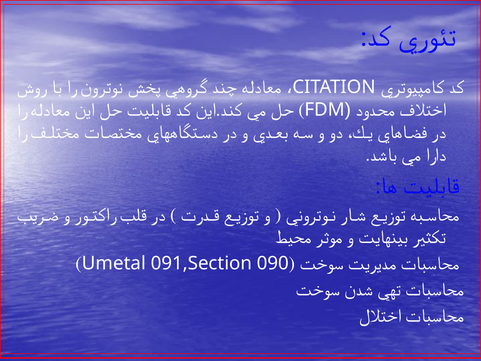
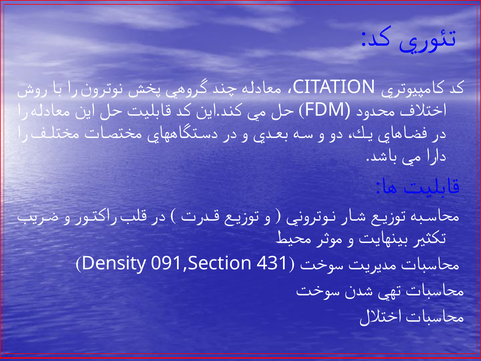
Umetal: Umetal -> Density (114, 263)
090: 090 -> 431 (273, 263)
